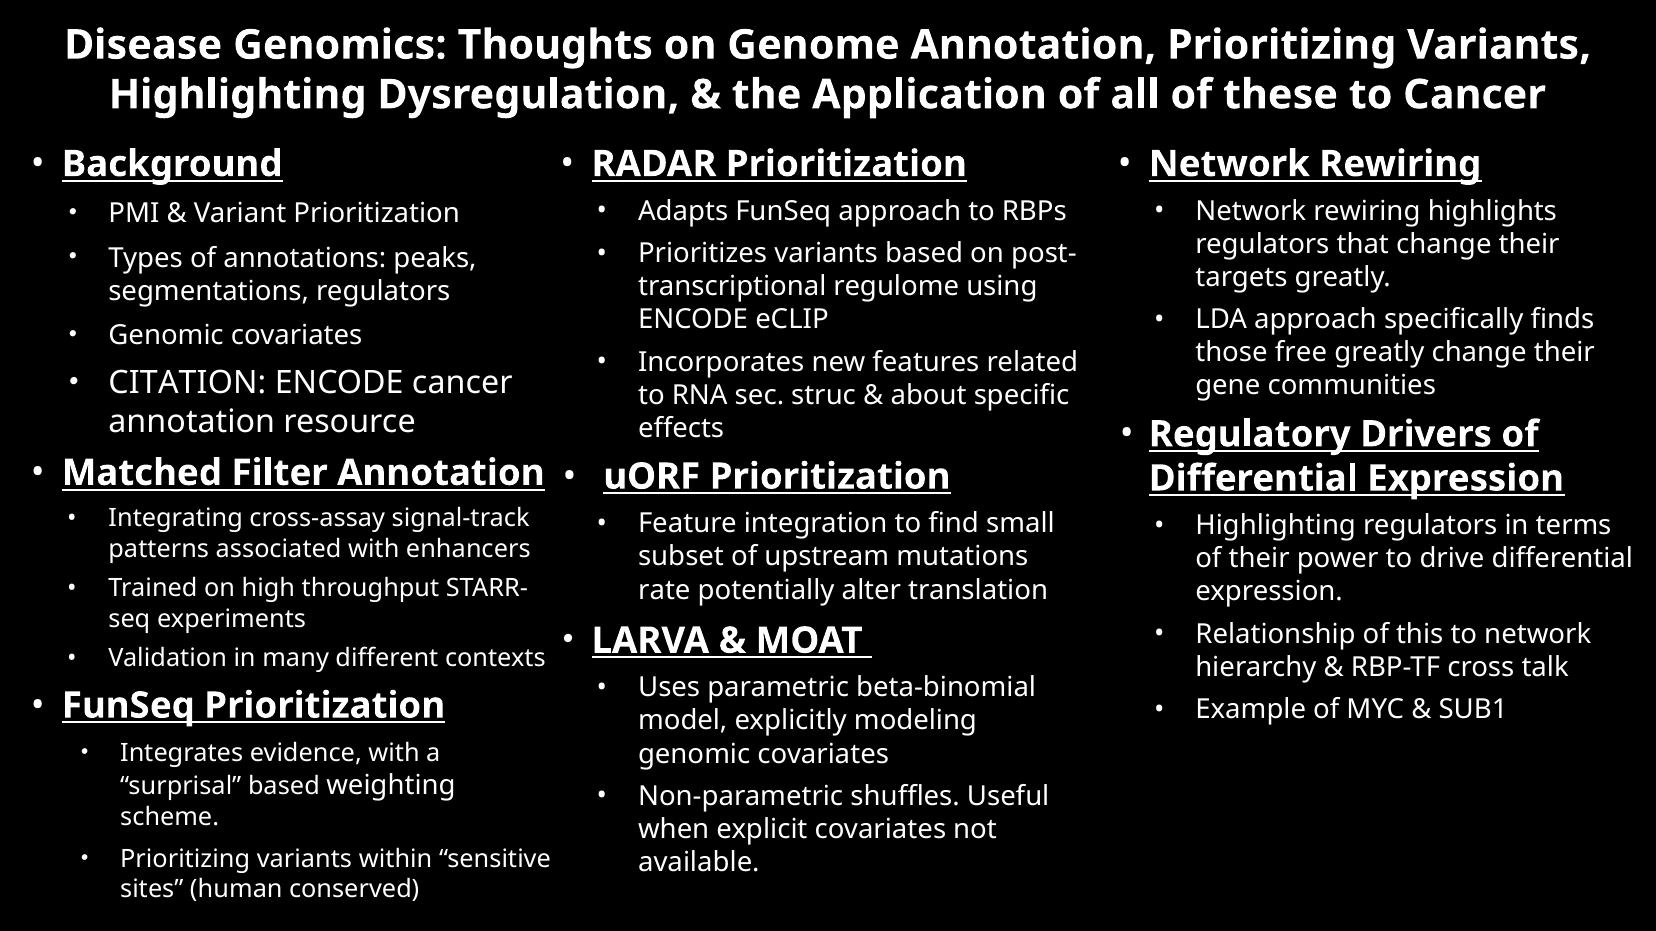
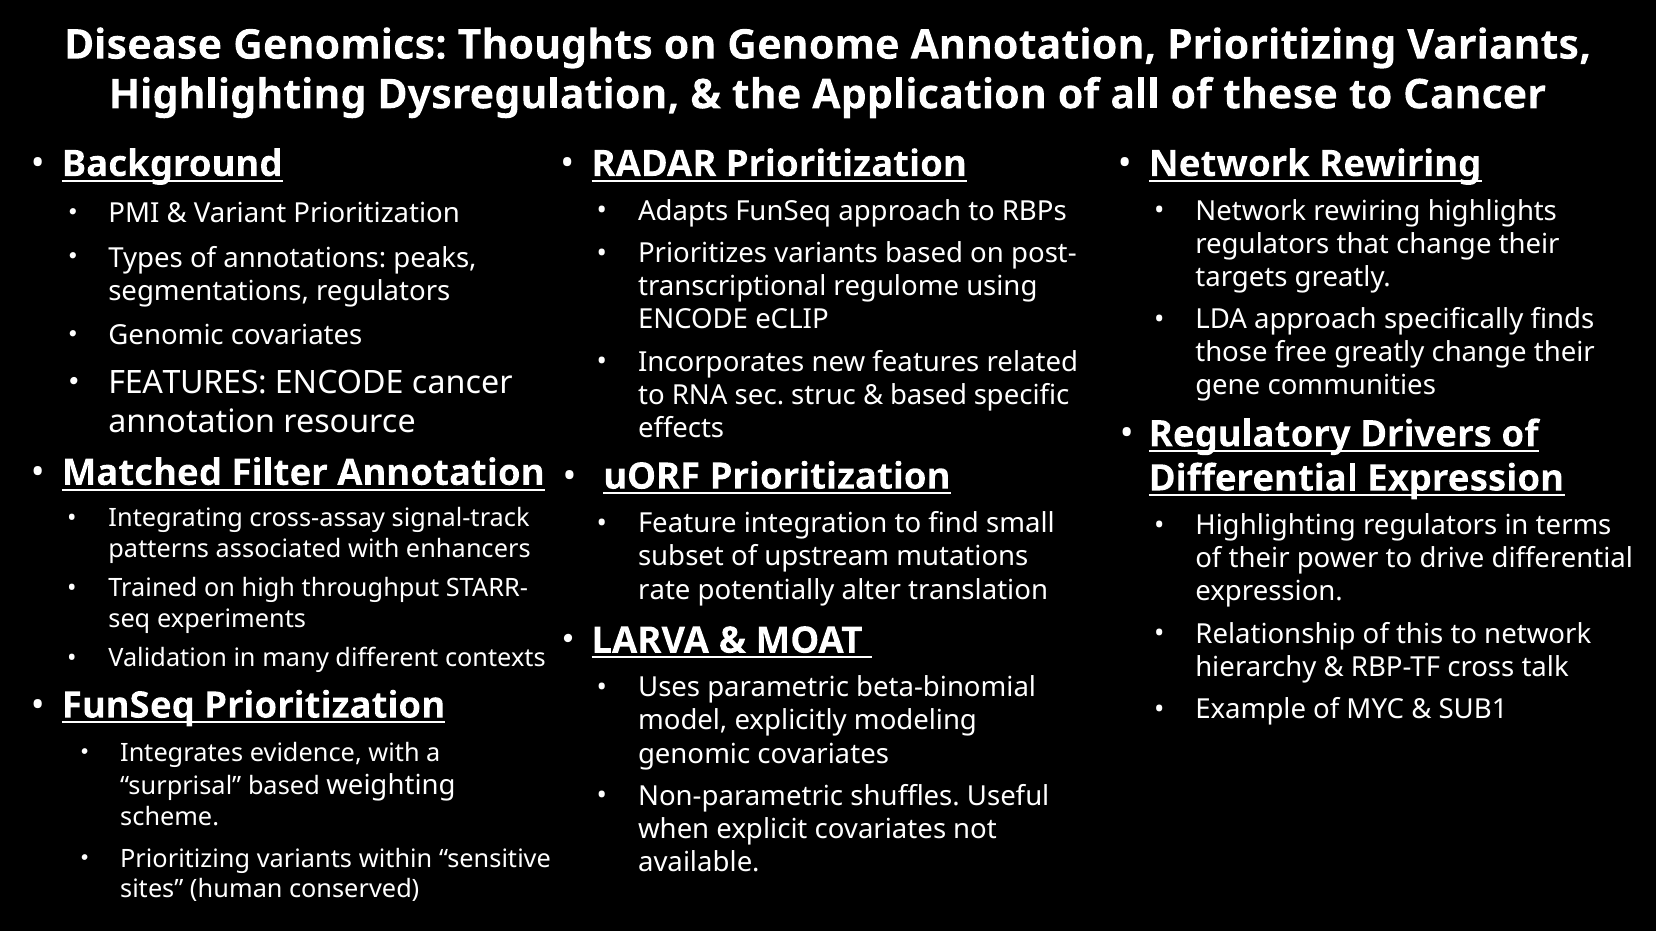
CITATION: CITATION -> FEATURES (188, 384)
about: about -> based (929, 395)
